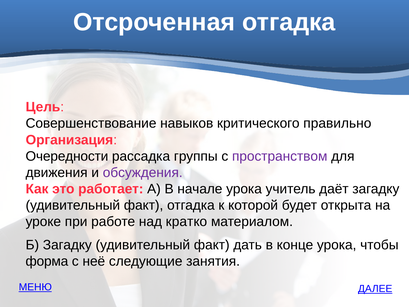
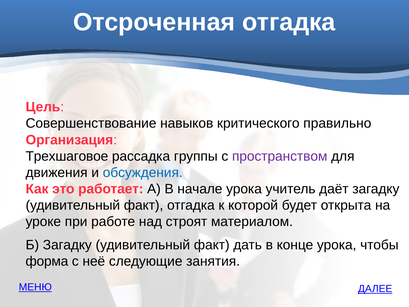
Очередности: Очередности -> Трехшаговое (67, 156)
обсуждения colour: purple -> blue (143, 172)
кратко: кратко -> строят (187, 222)
